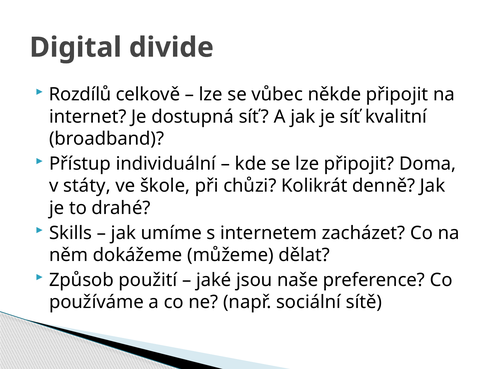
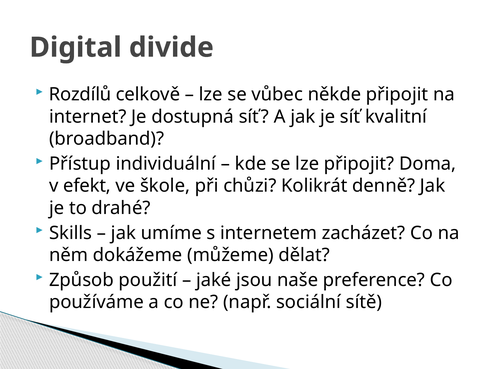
státy: státy -> efekt (87, 186)
